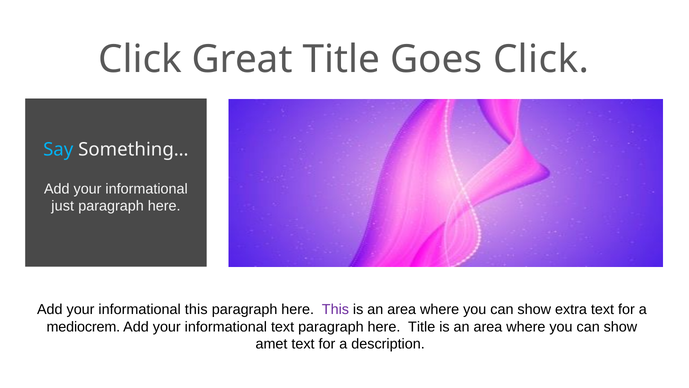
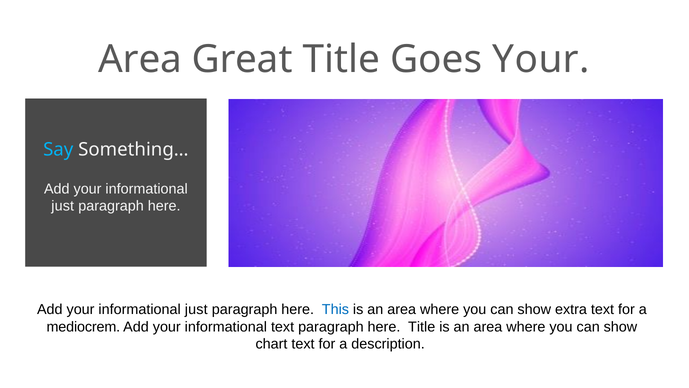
Click: Click -> Area (140, 59)
Goes Click: Click -> Your (541, 59)
this: this -> just (196, 309)
This colour: purple -> blue (335, 309)
amet: amet -> chart (271, 344)
